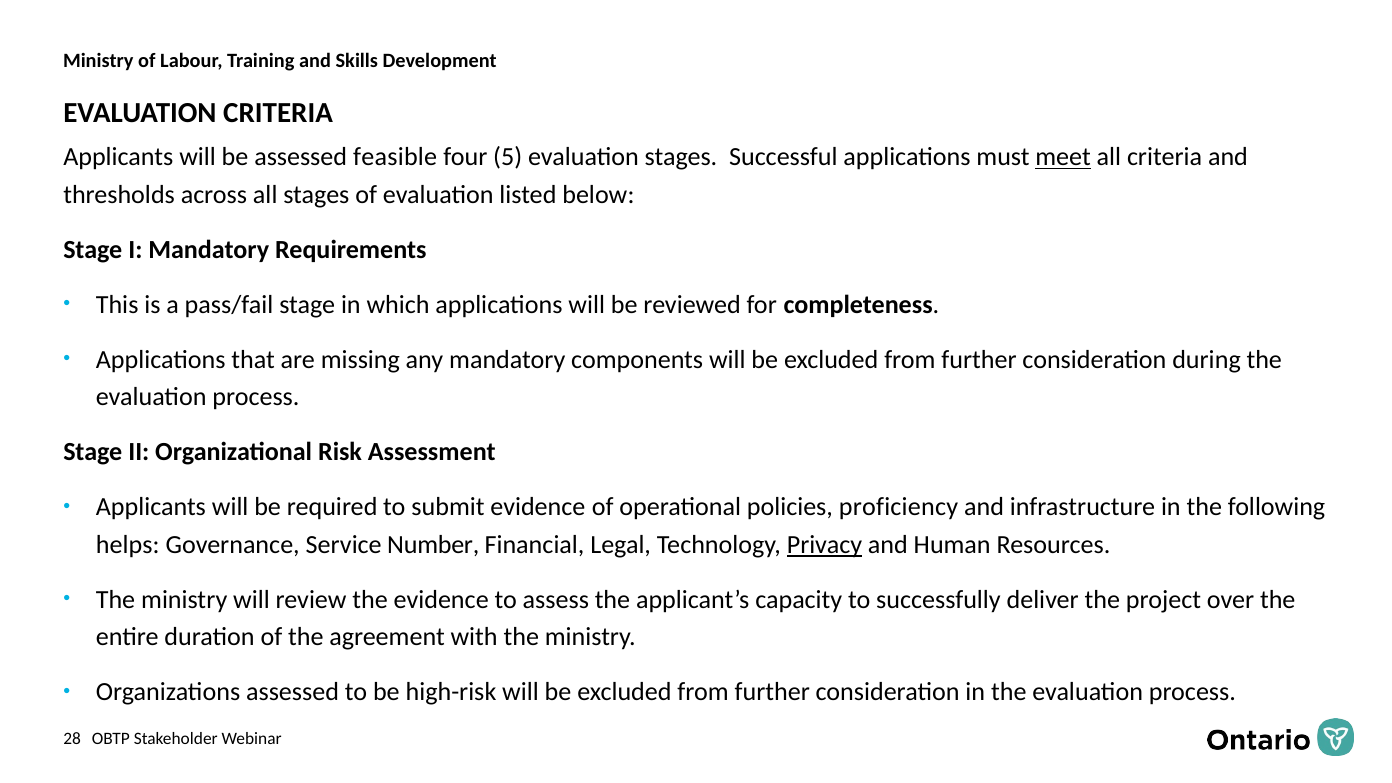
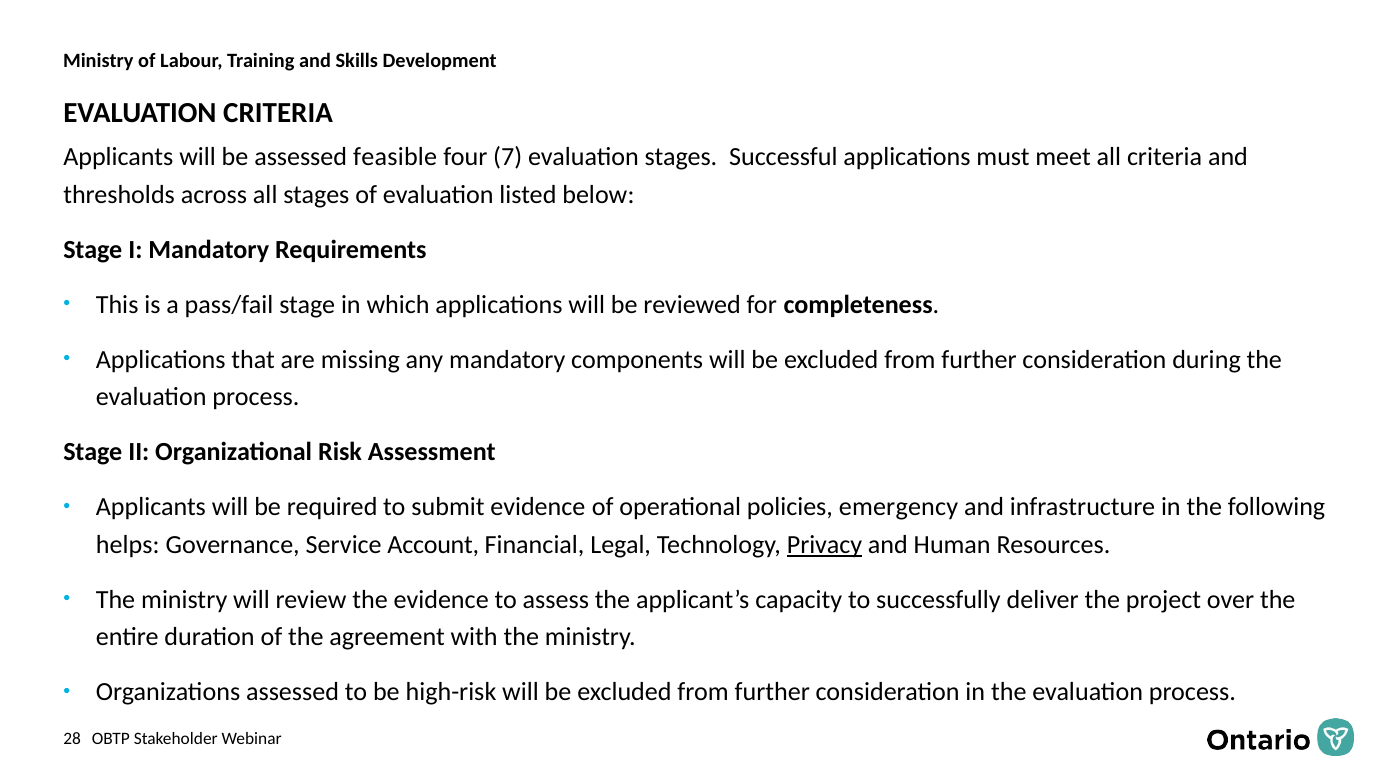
5: 5 -> 7 (508, 157)
meet underline: present -> none (1063, 157)
proficiency: proficiency -> emergency (898, 507)
Number: Number -> Account (433, 545)
